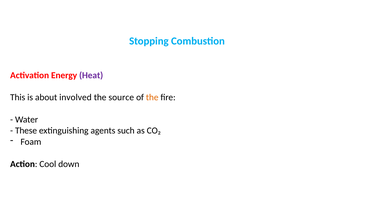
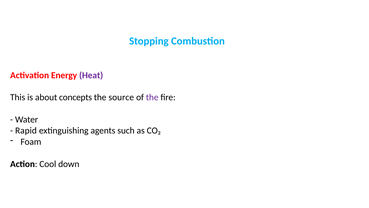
involved: involved -> concepts (76, 97)
the colour: orange -> purple (152, 97)
These: These -> Rapid (26, 130)
